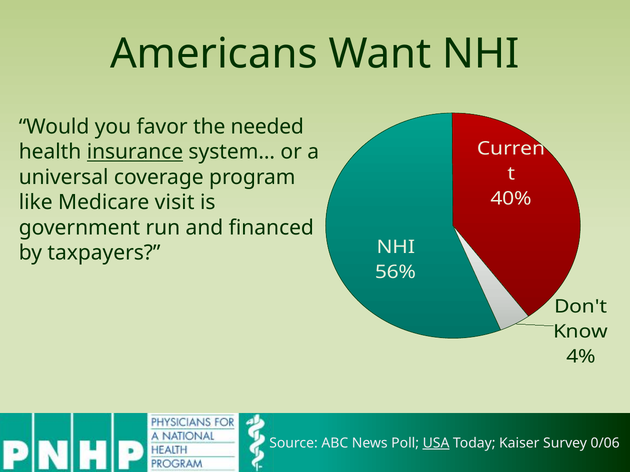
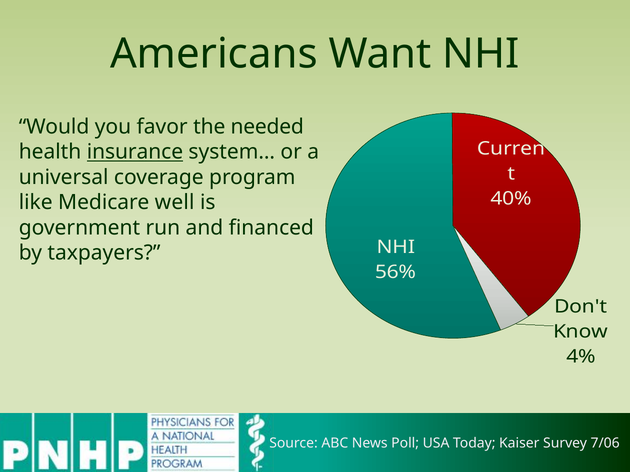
visit: visit -> well (175, 203)
USA underline: present -> none (436, 443)
0/06: 0/06 -> 7/06 (605, 443)
